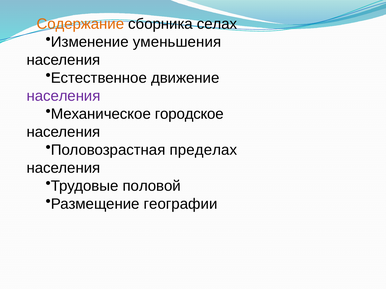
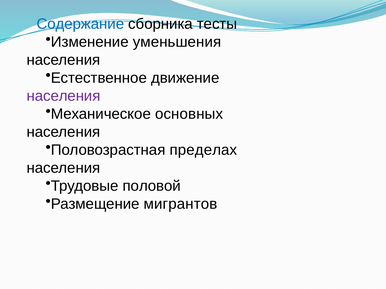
Содержание colour: orange -> blue (80, 24)
селах: селах -> тесты (217, 24)
городское: городское -> основных (189, 114)
географии: географии -> мигрантов (180, 204)
